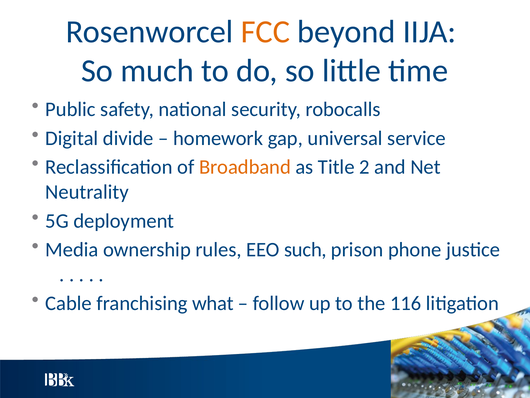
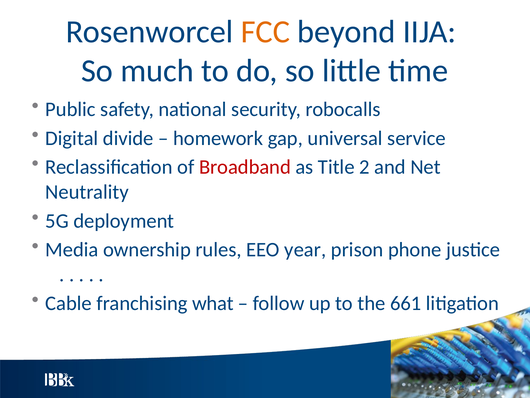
Broadband colour: orange -> red (245, 167)
such: such -> year (305, 249)
116: 116 -> 661 (406, 303)
